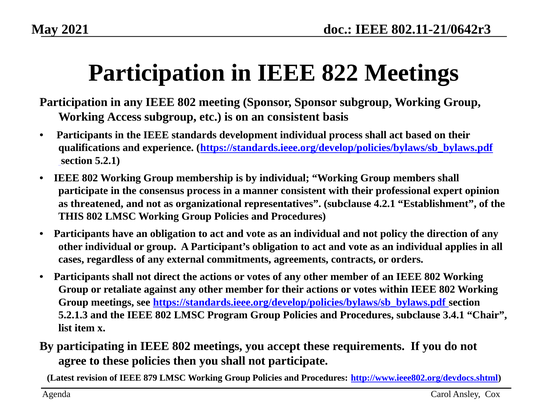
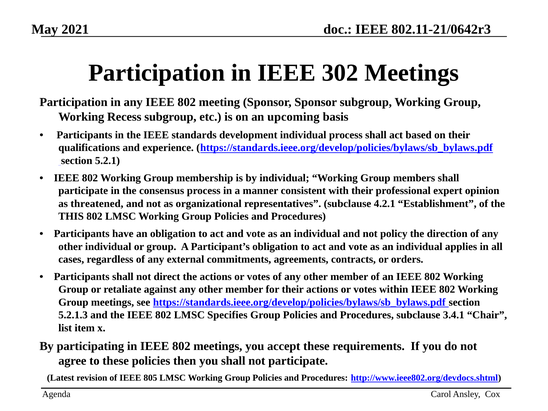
822: 822 -> 302 (340, 73)
Access: Access -> Recess (124, 117)
an consistent: consistent -> upcoming (293, 117)
Program: Program -> Specifies (227, 315)
879: 879 -> 805 (150, 378)
